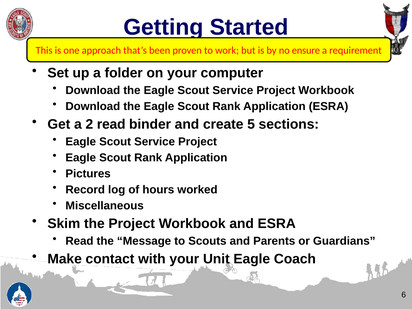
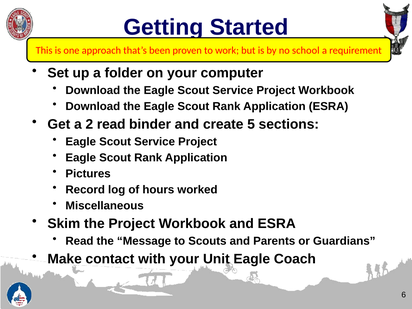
ensure: ensure -> school (306, 50)
